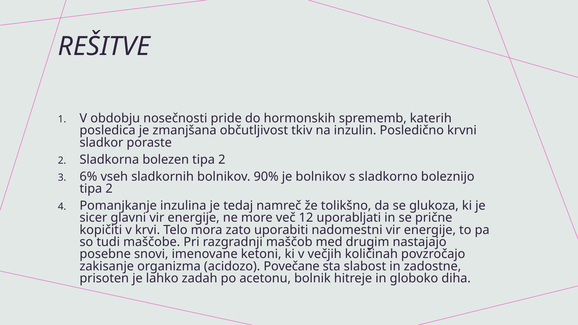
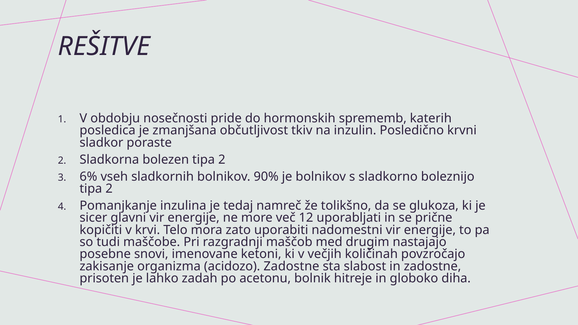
Povečane: Povečane -> Zadostne (291, 266)
